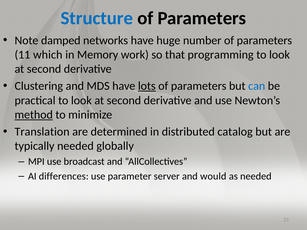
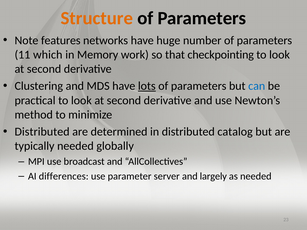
Structure colour: blue -> orange (97, 18)
damped: damped -> features (61, 40)
programming: programming -> checkpointing (221, 55)
method underline: present -> none (34, 115)
Translation: Translation -> Distributed (42, 132)
would: would -> largely (213, 176)
